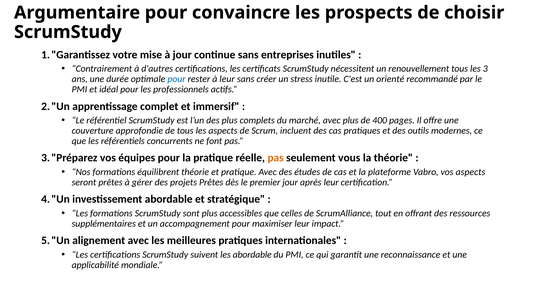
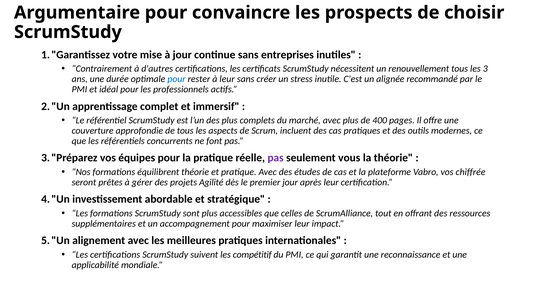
orienté: orienté -> alignée (390, 79)
pas colour: orange -> purple (276, 158)
vos aspects: aspects -> chiffrée (471, 172)
projets Prêtes: Prêtes -> Agilité (211, 183)
les abordable: abordable -> compétitif (252, 255)
